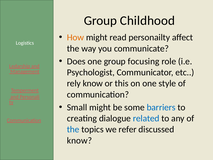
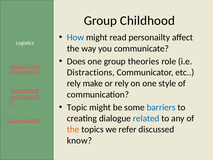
How colour: orange -> blue (75, 37)
focusing: focusing -> theories (144, 61)
Psychologist: Psychologist -> Distractions (91, 72)
rely know: know -> make (93, 83)
or this: this -> rely (122, 83)
Small: Small -> Topic (77, 107)
the colour: blue -> orange (73, 129)
